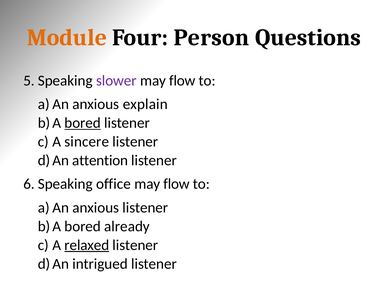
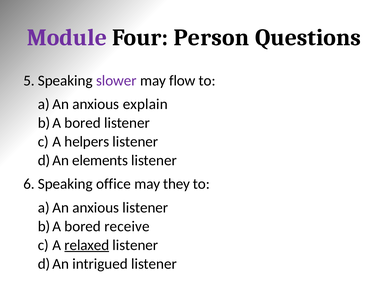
Module colour: orange -> purple (67, 38)
bored underline: present -> none (83, 123)
sincere: sincere -> helpers (87, 142)
attention: attention -> elements (100, 160)
flow: flow -> they (177, 184)
already: already -> receive (127, 226)
